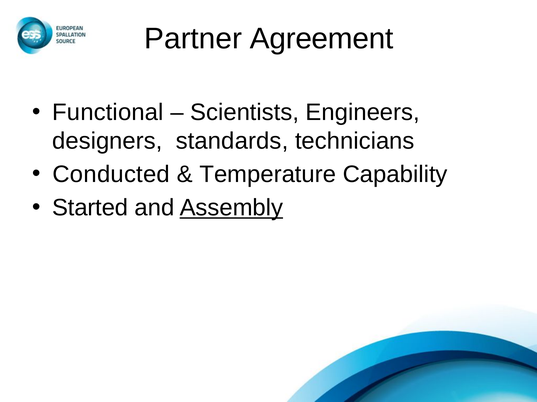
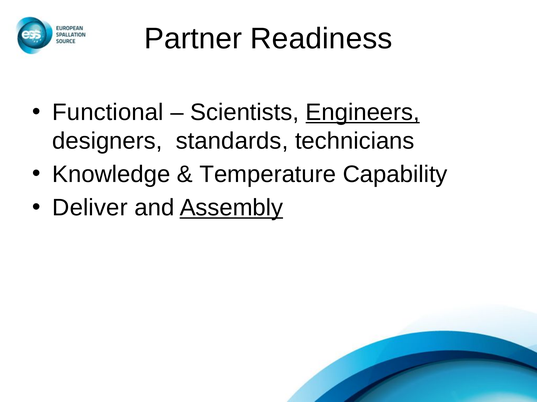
Agreement: Agreement -> Readiness (321, 39)
Engineers underline: none -> present (363, 113)
Conducted: Conducted -> Knowledge (111, 175)
Started: Started -> Deliver (90, 208)
